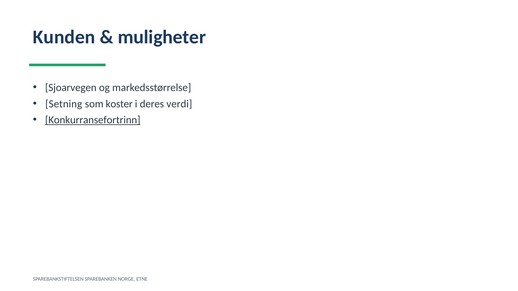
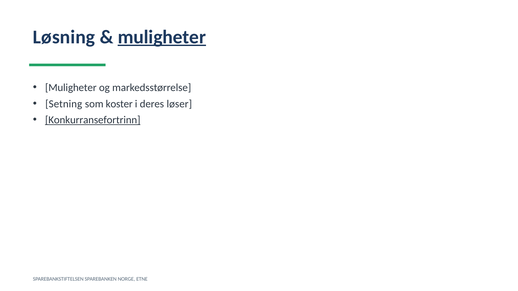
Kunden: Kunden -> Løsning (64, 37)
muligheter underline: none -> present (162, 37)
Sjoarvegen: Sjoarvegen -> Muligheter (71, 88)
verdi: verdi -> løser (179, 104)
